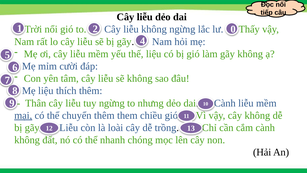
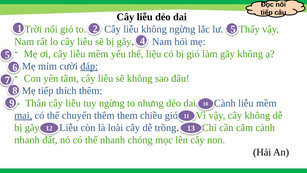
2 0: 0 -> 5 (233, 29)
đáp underline: none -> present (89, 66)
Mẹ liệu: liệu -> tiếp (46, 91)
không: không -> nhanh (27, 140)
